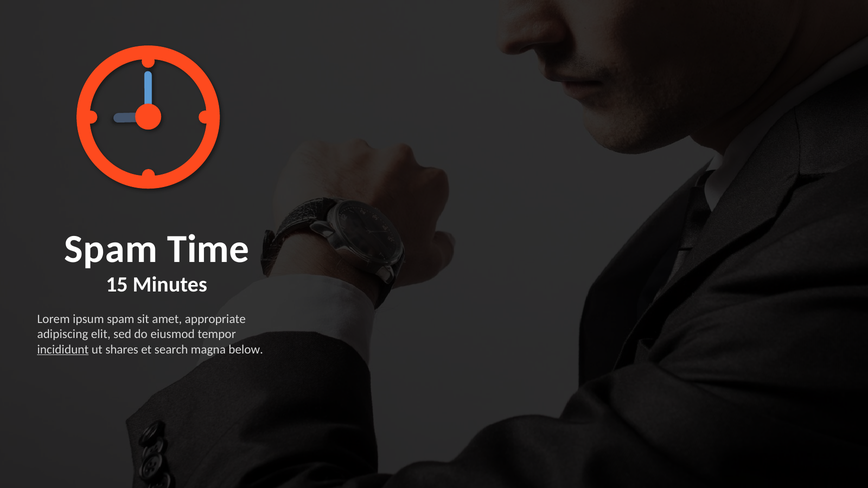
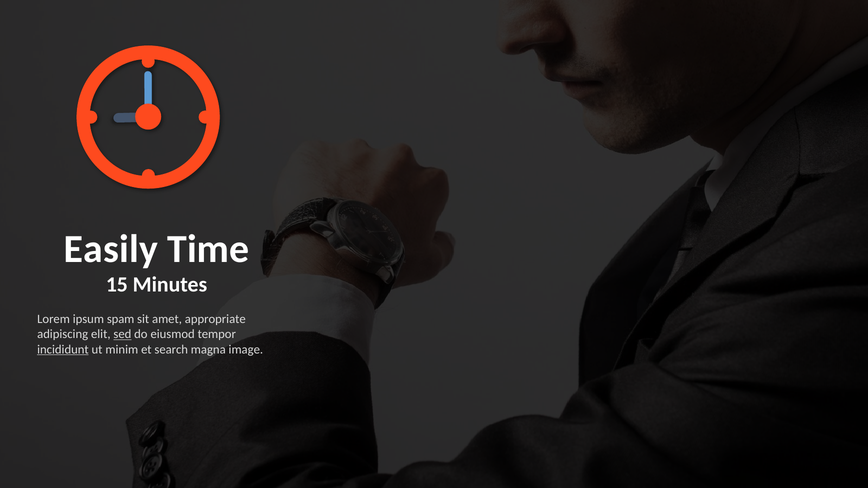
Spam: Spam -> Easily (111, 249)
sed underline: none -> present (122, 334)
shares: shares -> minim (122, 350)
below: below -> image (246, 350)
